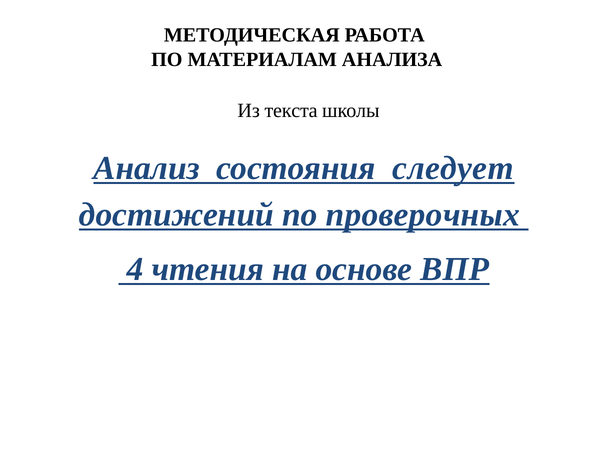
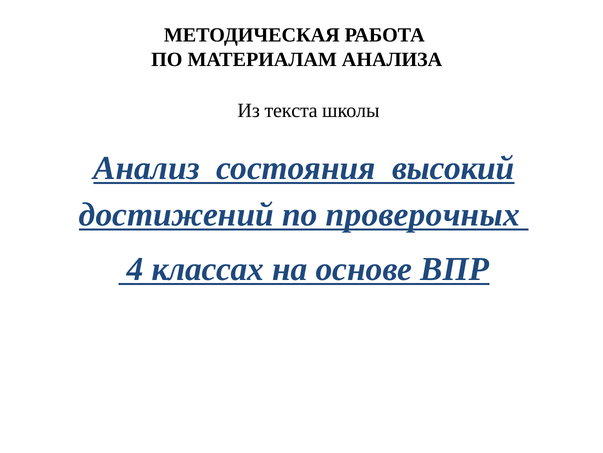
следует: следует -> высокий (453, 168)
чтения: чтения -> классах (208, 269)
